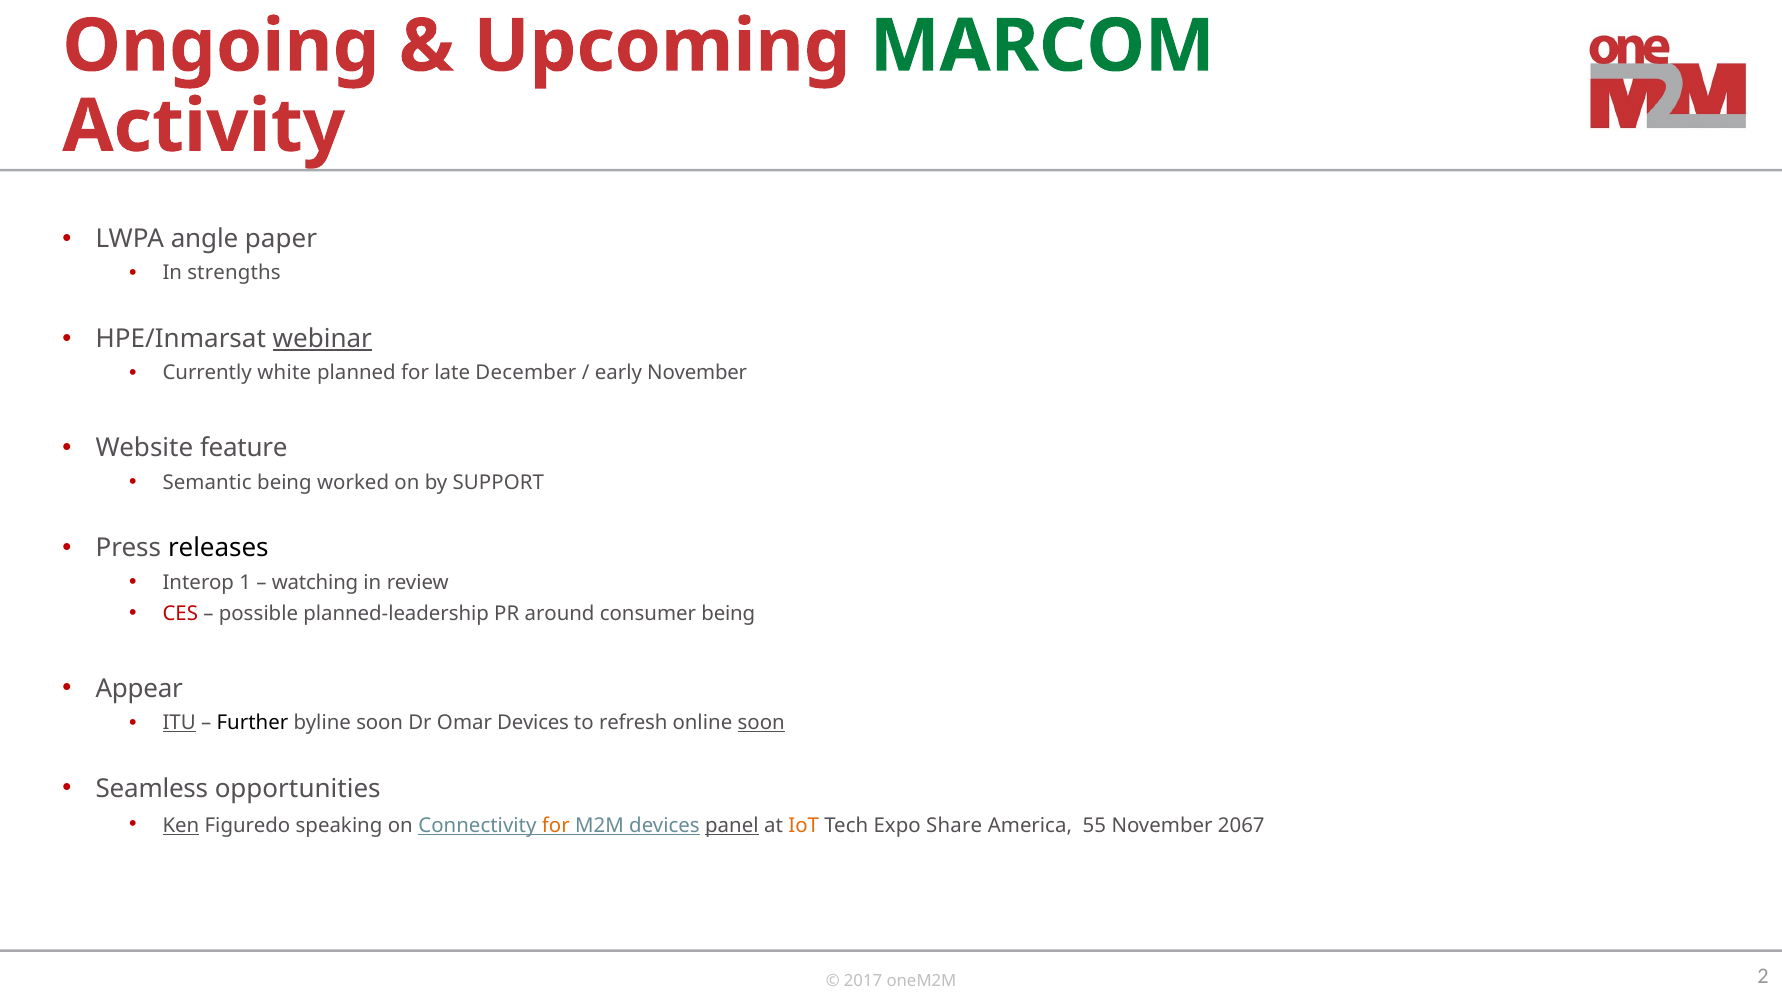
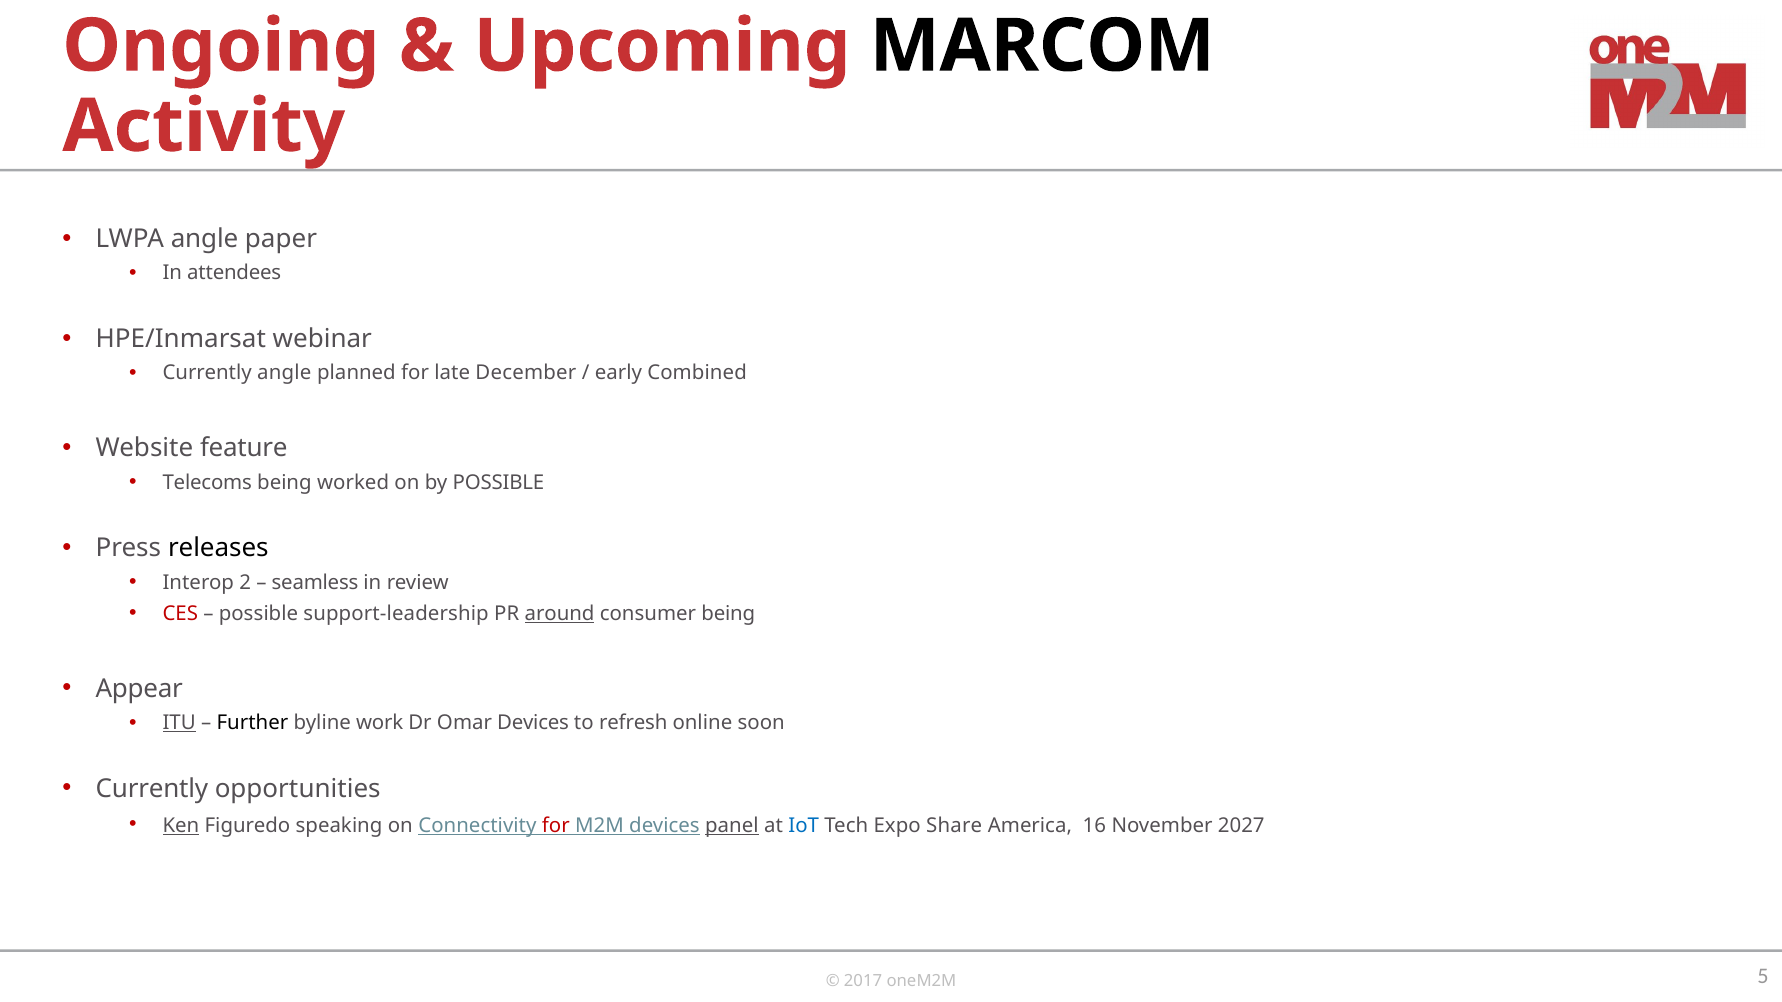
MARCOM colour: green -> black (1042, 46)
strengths: strengths -> attendees (234, 273)
webinar underline: present -> none (322, 339)
Currently white: white -> angle (284, 373)
early November: November -> Combined (697, 373)
Semantic: Semantic -> Telecoms (207, 483)
by SUPPORT: SUPPORT -> POSSIBLE (498, 483)
1: 1 -> 2 (245, 583)
watching: watching -> seamless (315, 583)
planned-leadership: planned-leadership -> support-leadership (396, 614)
around underline: none -> present (560, 614)
byline soon: soon -> work (380, 723)
soon underline: present -> none (761, 723)
Seamless: Seamless -> Currently (152, 789)
for colour: orange -> red (556, 826)
IoT colour: orange -> blue (804, 826)
55: 55 -> 16 (1094, 826)
2067: 2067 -> 2027 (1241, 826)
2: 2 -> 5 (1763, 977)
